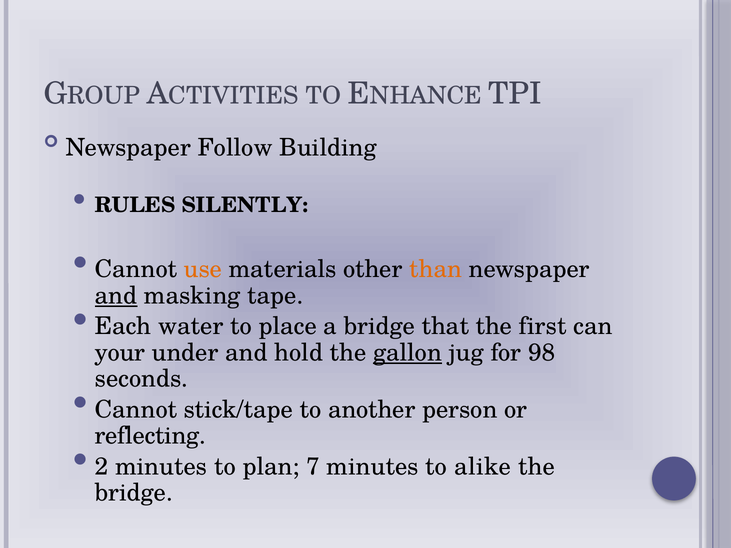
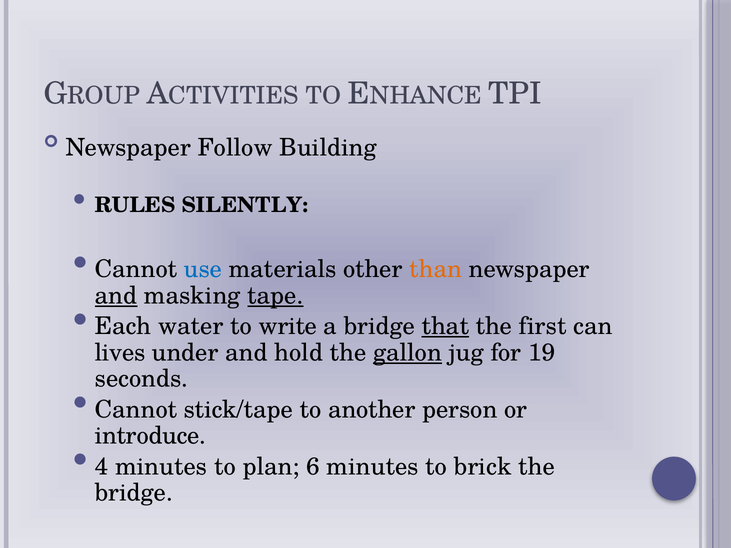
use colour: orange -> blue (203, 270)
tape underline: none -> present (275, 296)
place: place -> write (288, 326)
that underline: none -> present (445, 326)
your: your -> lives (120, 353)
98: 98 -> 19 (542, 353)
reflecting: reflecting -> introduce (150, 436)
2: 2 -> 4 (102, 467)
7: 7 -> 6 (313, 467)
alike: alike -> brick (483, 467)
